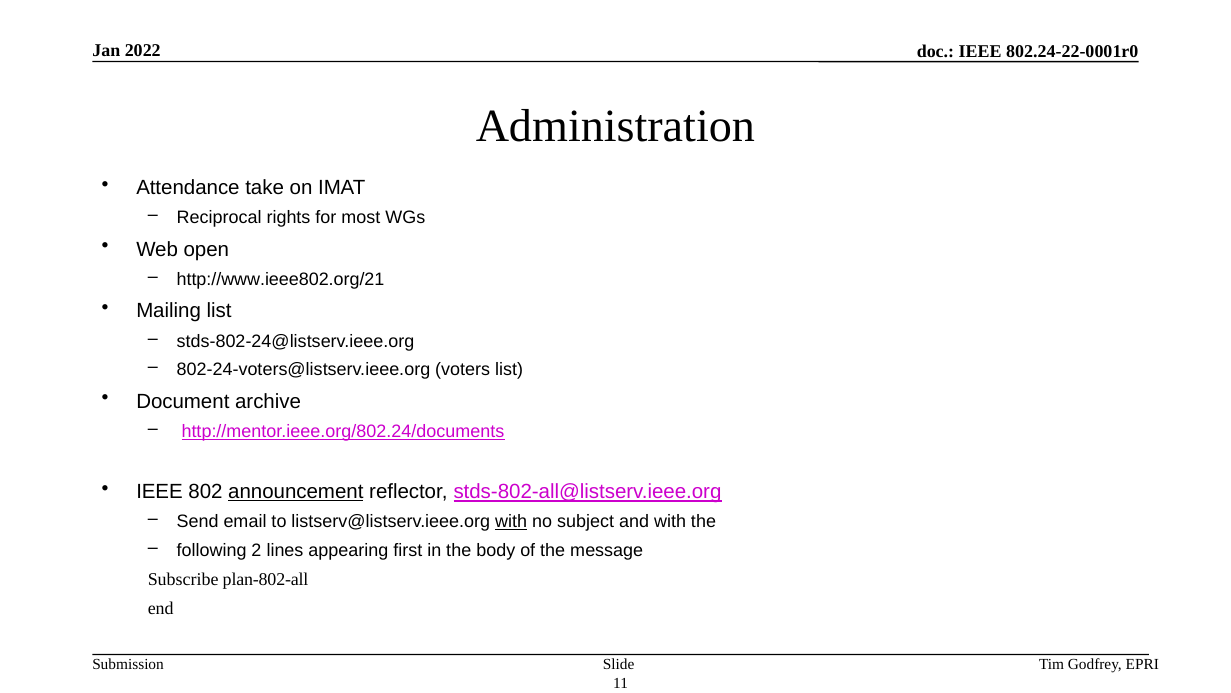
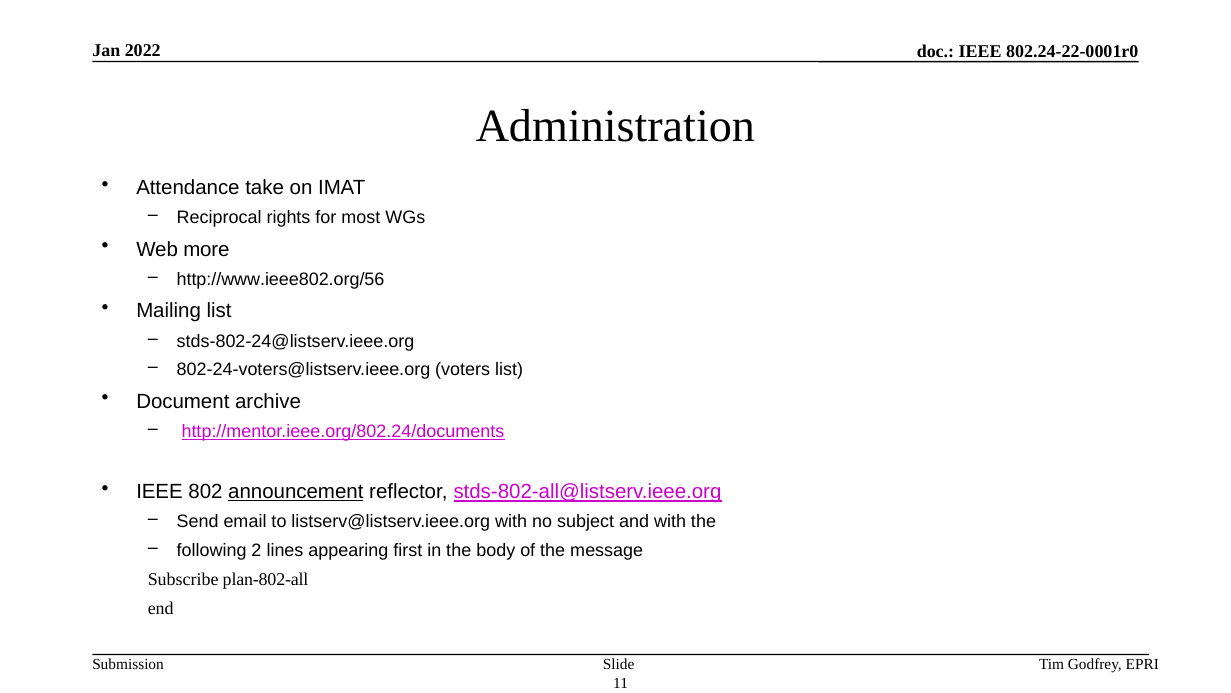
open: open -> more (206, 249)
http://www.ieee802.org/21: http://www.ieee802.org/21 -> http://www.ieee802.org/56 (281, 279)
with underline: present -> none (511, 522)
